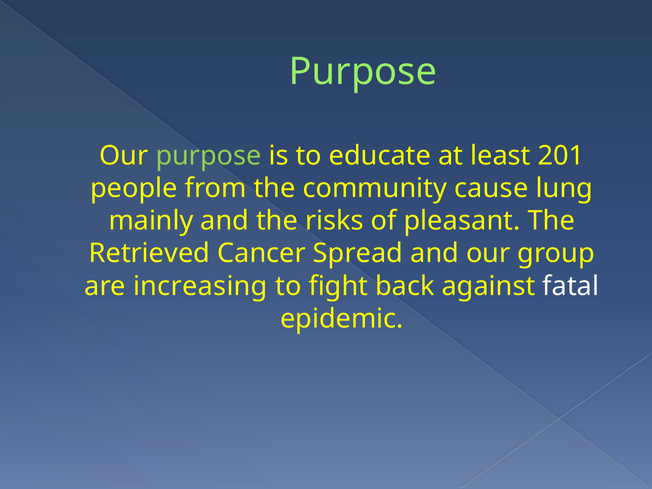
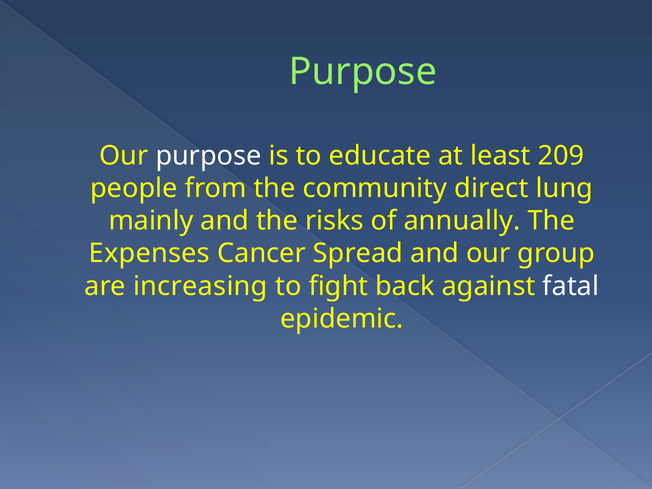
purpose colour: light green -> white (209, 156)
201: 201 -> 209 (561, 156)
cause: cause -> direct (491, 188)
pleasant: pleasant -> annually (462, 221)
Retrieved: Retrieved -> Expenses (149, 253)
